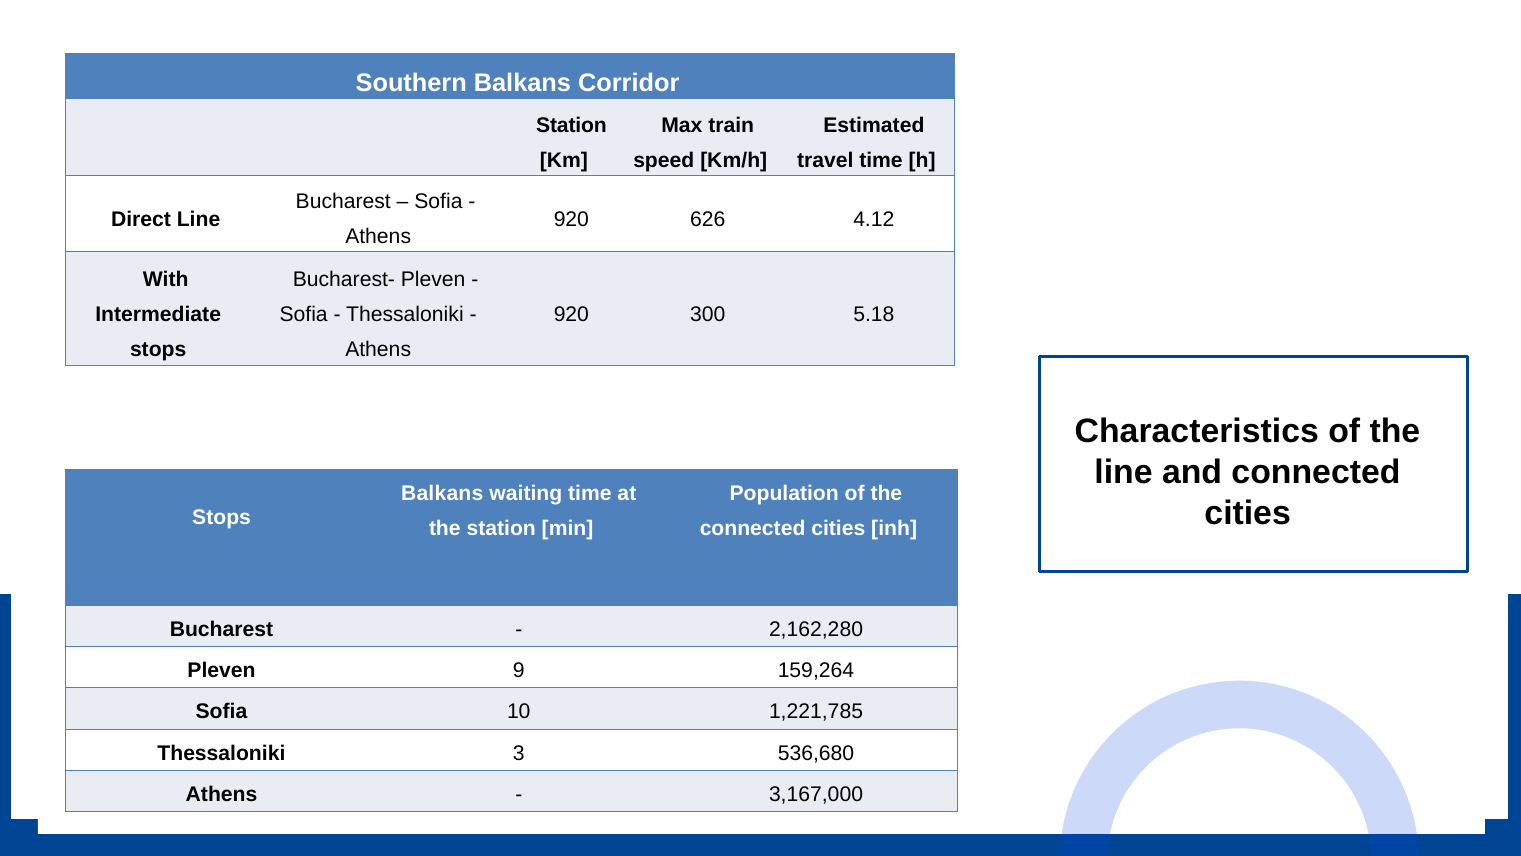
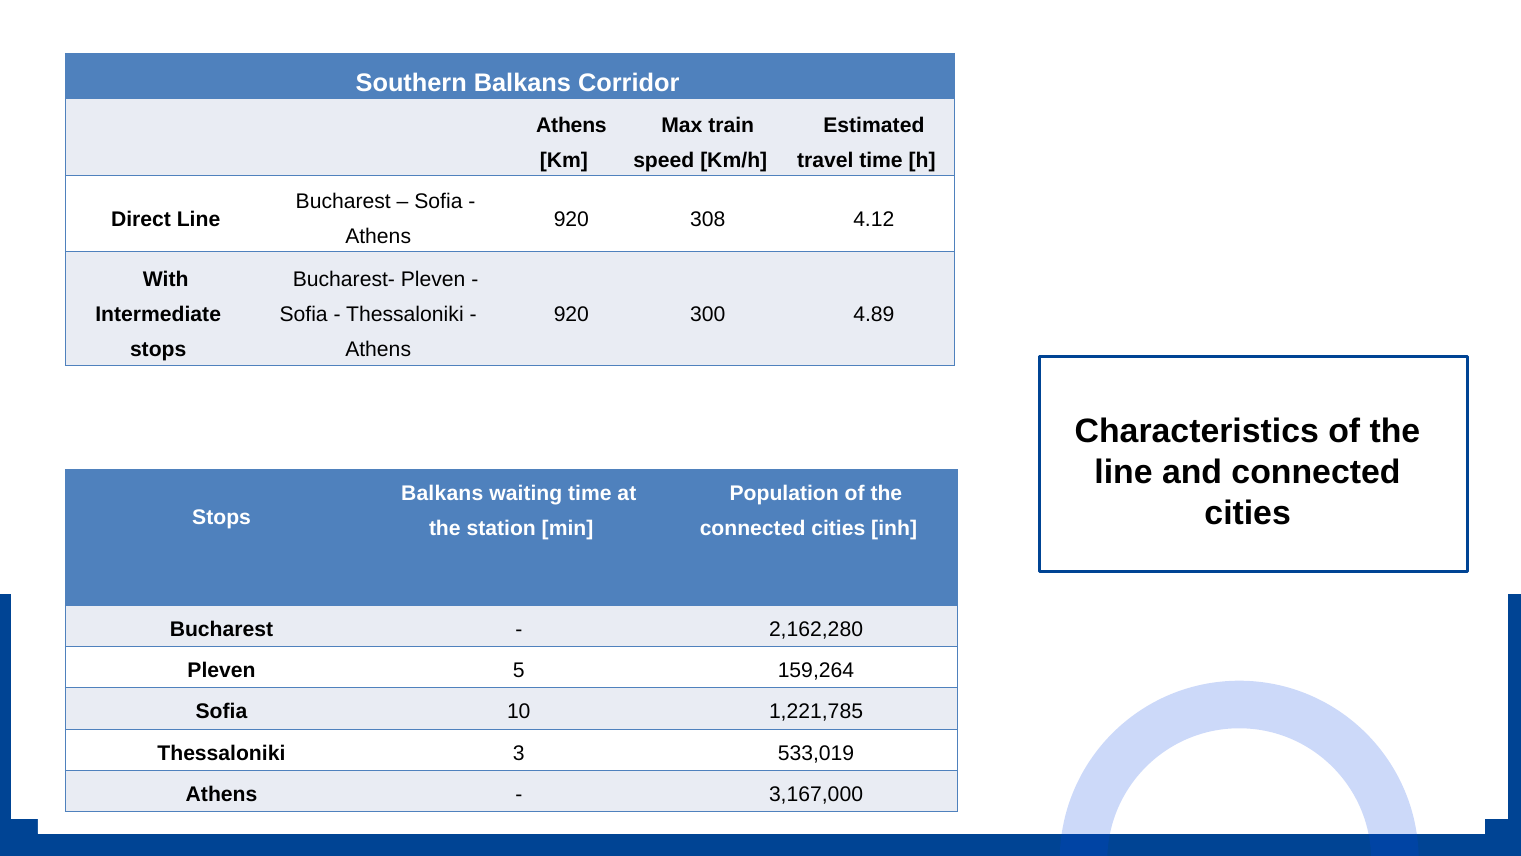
Station: Station -> Athens (571, 125)
626: 626 -> 308 (708, 219)
5.18: 5.18 -> 4.89 (874, 314)
9: 9 -> 5 (519, 670)
536,680: 536,680 -> 533,019 (816, 753)
